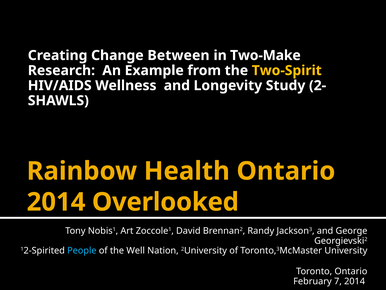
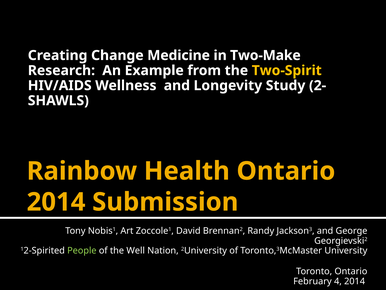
Between: Between -> Medicine (179, 55)
Overlooked: Overlooked -> Submission (165, 202)
People colour: light blue -> light green (82, 250)
7: 7 -> 4 (338, 281)
